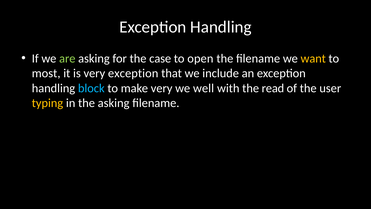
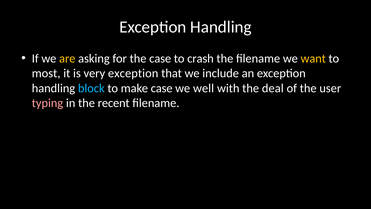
are colour: light green -> yellow (67, 58)
open: open -> crash (200, 58)
make very: very -> case (162, 88)
read: read -> deal (273, 88)
typing colour: yellow -> pink (47, 103)
the asking: asking -> recent (114, 103)
